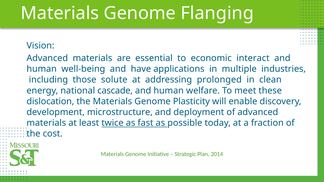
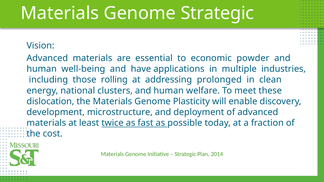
Genome Flanging: Flanging -> Strategic (217, 13)
interact: interact -> powder (253, 58)
solute: solute -> rolling (114, 80)
cascade: cascade -> clusters (115, 91)
